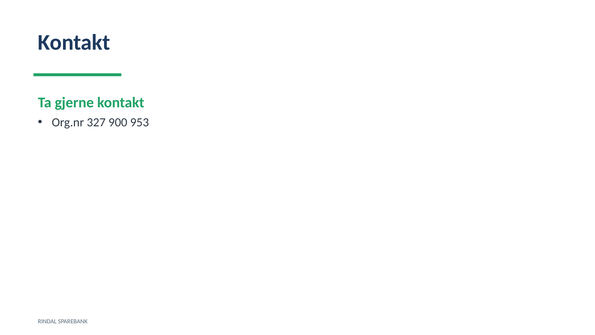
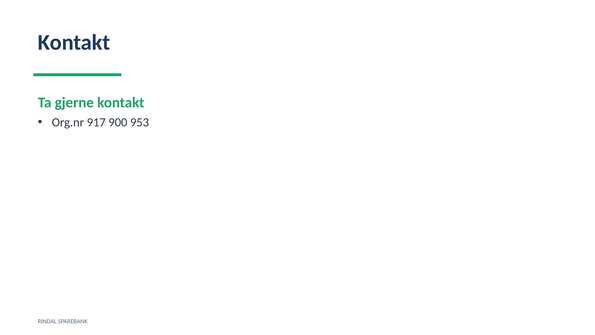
327: 327 -> 917 (96, 122)
